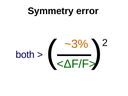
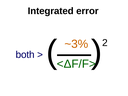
Symmetry: Symmetry -> Integrated (51, 11)
